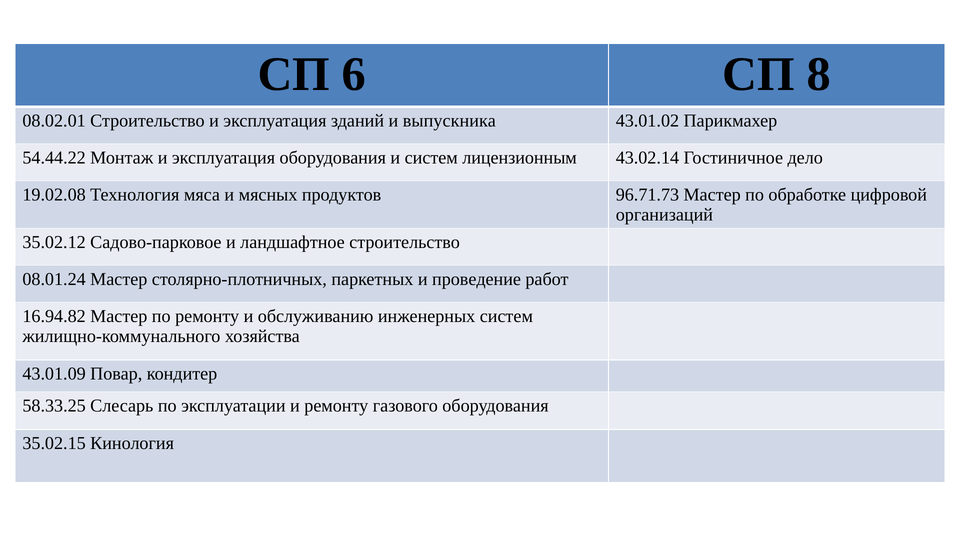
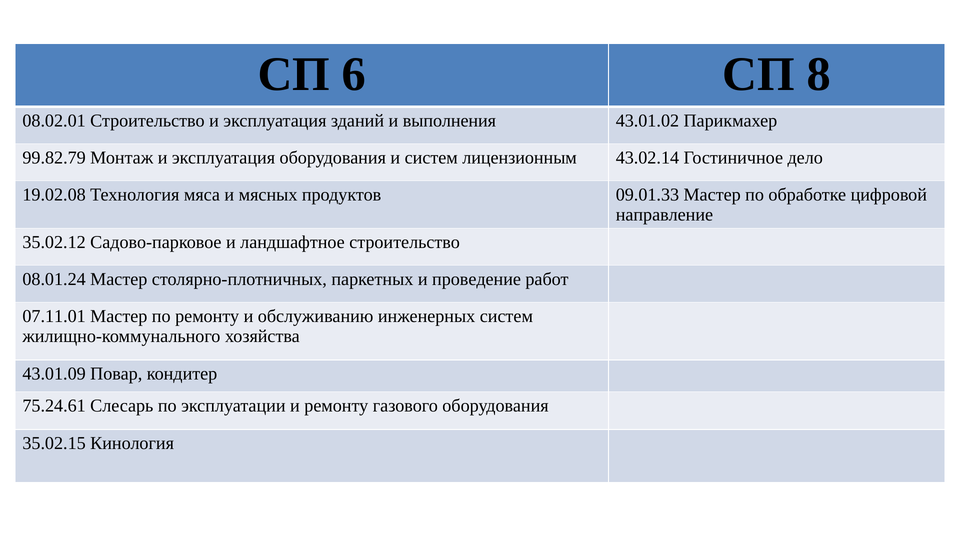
выпускника: выпускника -> выполнения (449, 120)
54.44.22: 54.44.22 -> 99.82.79 (54, 157)
96.71.73: 96.71.73 -> 09.01.33 (647, 194)
организаций: организаций -> направление (664, 214)
16.94.82: 16.94.82 -> 07.11.01 (54, 316)
58.33.25: 58.33.25 -> 75.24.61 (54, 405)
